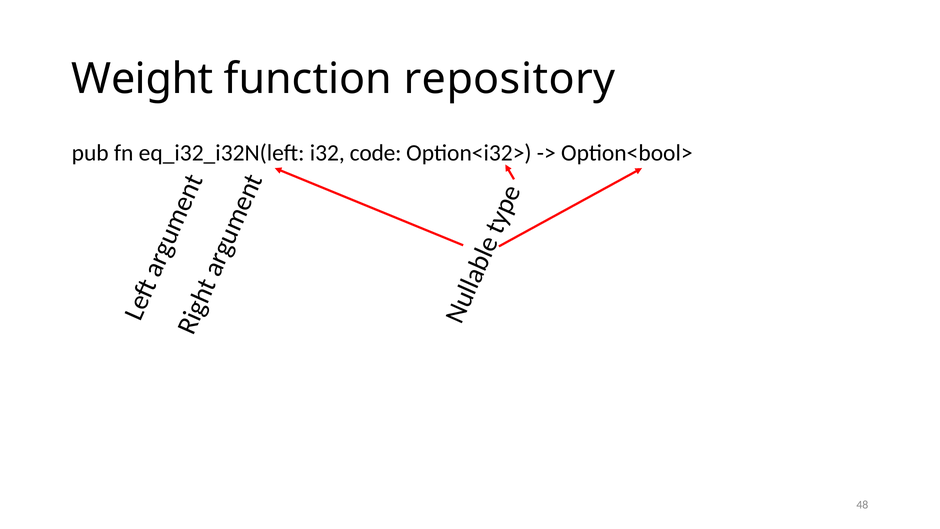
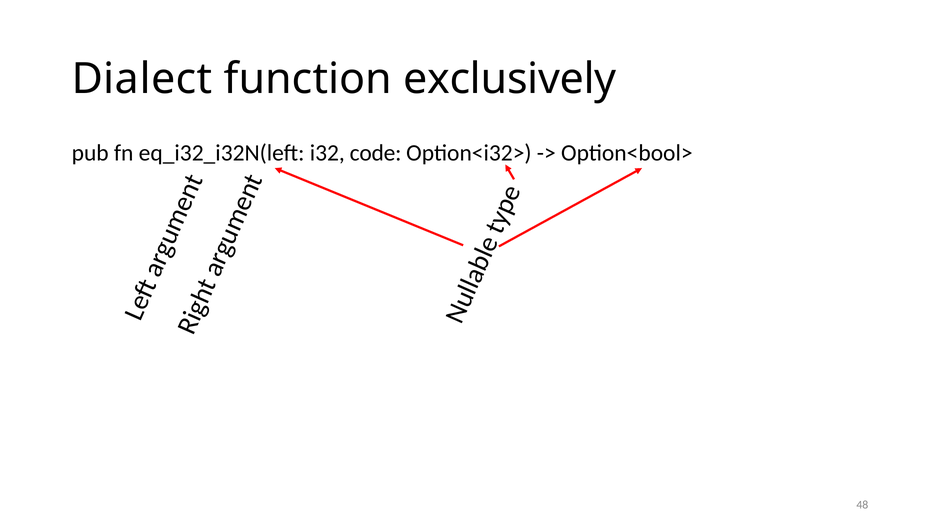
Weight: Weight -> Dialect (142, 79)
repository: repository -> exclusively (510, 79)
